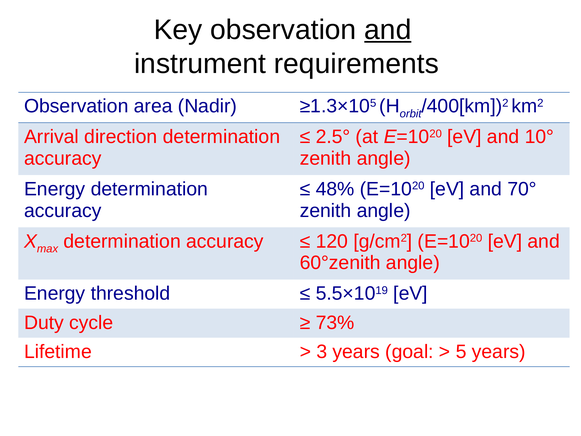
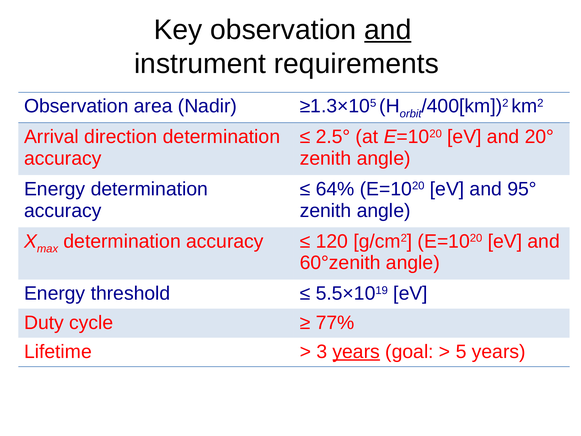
10°: 10° -> 20° (539, 137)
48%: 48% -> 64% (335, 189)
70°: 70° -> 95° (522, 189)
73%: 73% -> 77% (335, 322)
years underline: none -> present (356, 352)
